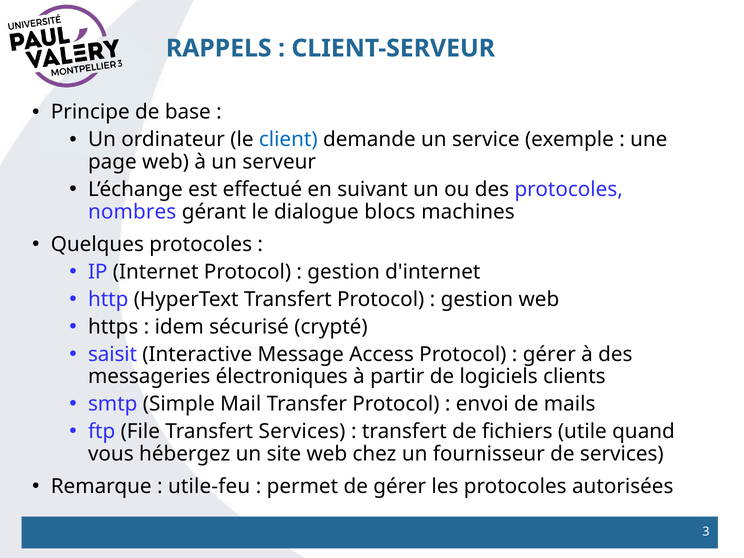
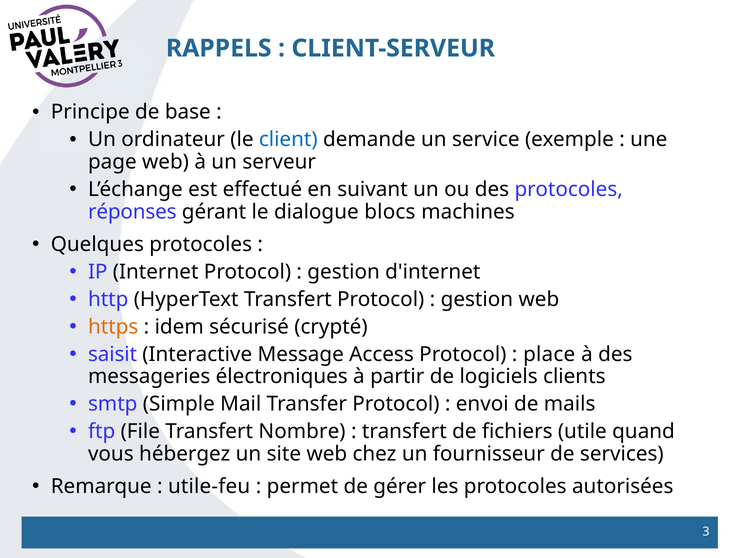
nombres: nombres -> réponses (132, 212)
https colour: black -> orange (113, 327)
gérer: gérer -> place (549, 354)
Transfert Services: Services -> Nombre (302, 432)
